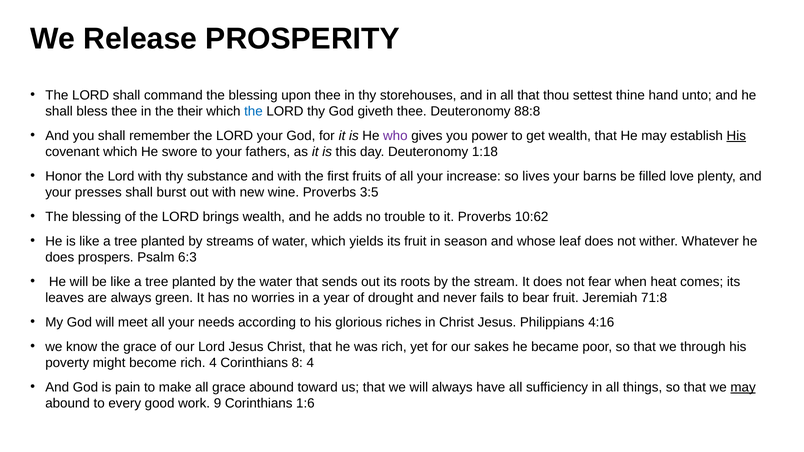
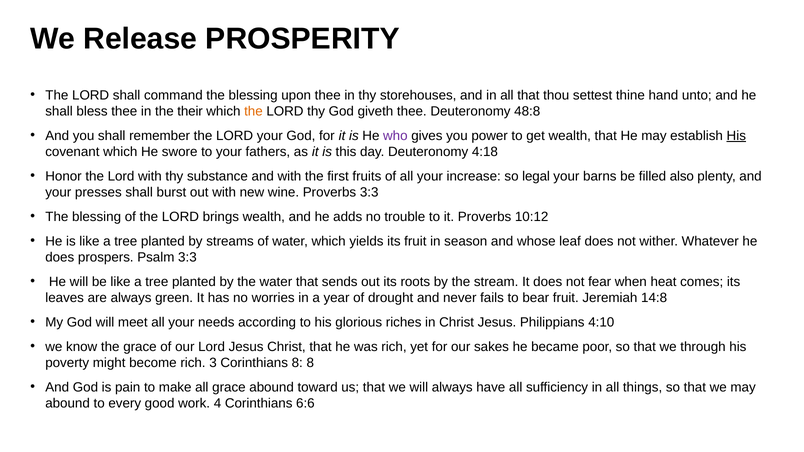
the colour: blue -> orange (253, 111)
88:8: 88:8 -> 48:8 (527, 111)
1:18: 1:18 -> 4:18 (485, 152)
lives: lives -> legal (536, 176)
love: love -> also (682, 176)
Proverbs 3:5: 3:5 -> 3:3 (369, 192)
10:62: 10:62 -> 10:12 (532, 217)
Psalm 6:3: 6:3 -> 3:3 (187, 257)
71:8: 71:8 -> 14:8 (654, 298)
4:16: 4:16 -> 4:10 (601, 322)
rich 4: 4 -> 3 (213, 363)
8 4: 4 -> 8 (310, 363)
may underline: present -> none (743, 387)
9: 9 -> 4 (217, 403)
1:6: 1:6 -> 6:6 (305, 403)
